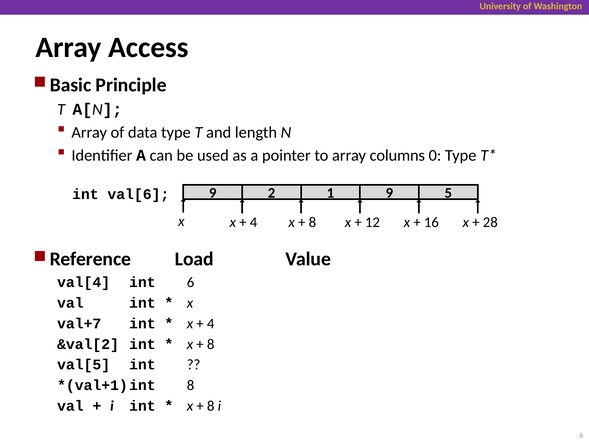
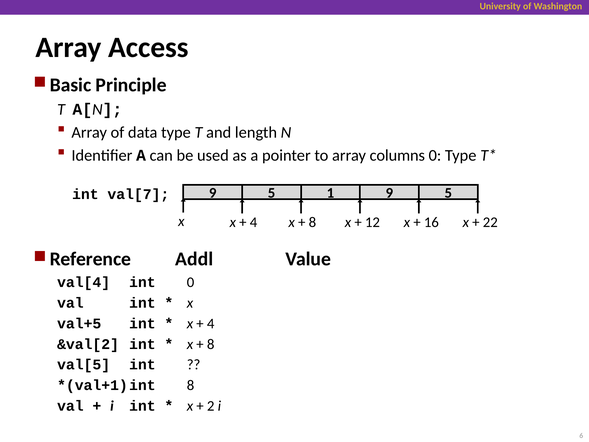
val[6: val[6 -> val[7 (138, 194)
2: 2 -> 5 (272, 193)
28: 28 -> 22 (490, 222)
Load: Load -> Addl (194, 259)
int 6: 6 -> 0 (191, 282)
val+7: val+7 -> val+5 (79, 323)
8: 8 -> 2 (211, 406)
